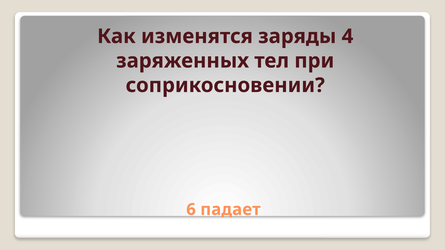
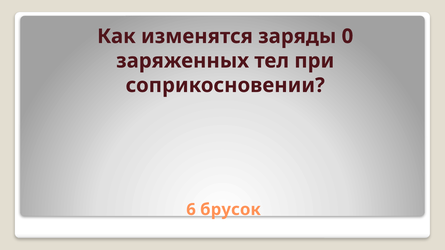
4: 4 -> 0 (347, 36)
падает: падает -> брусок (230, 210)
